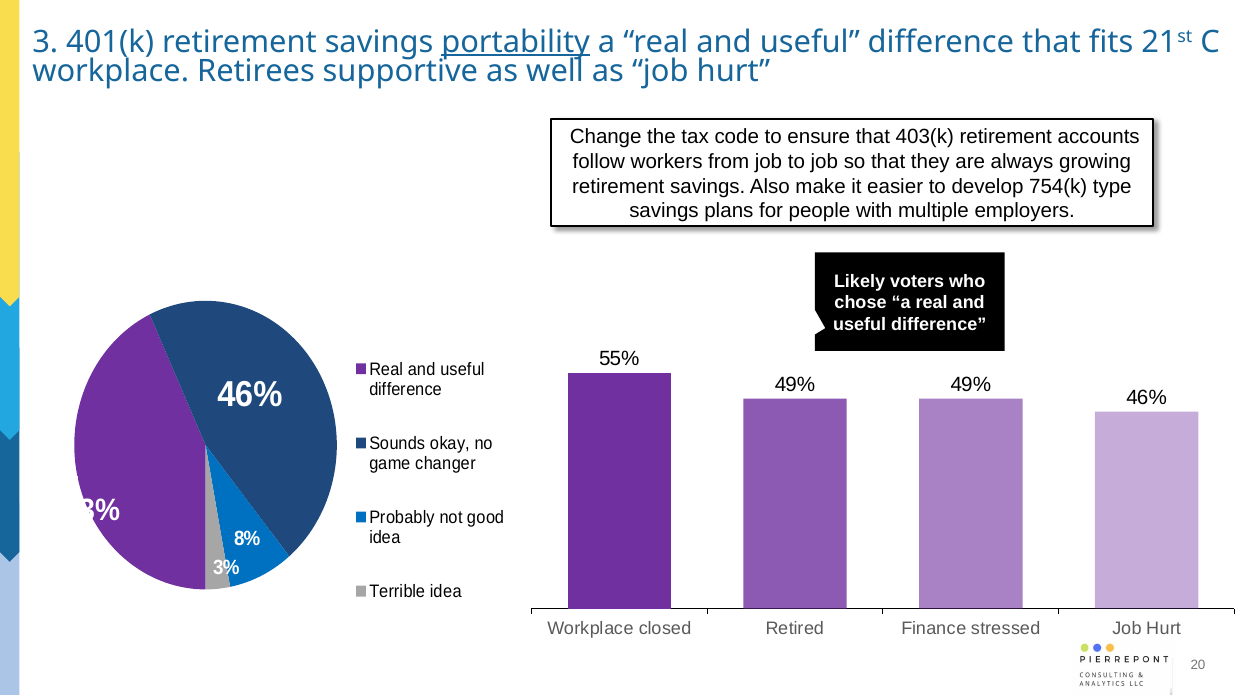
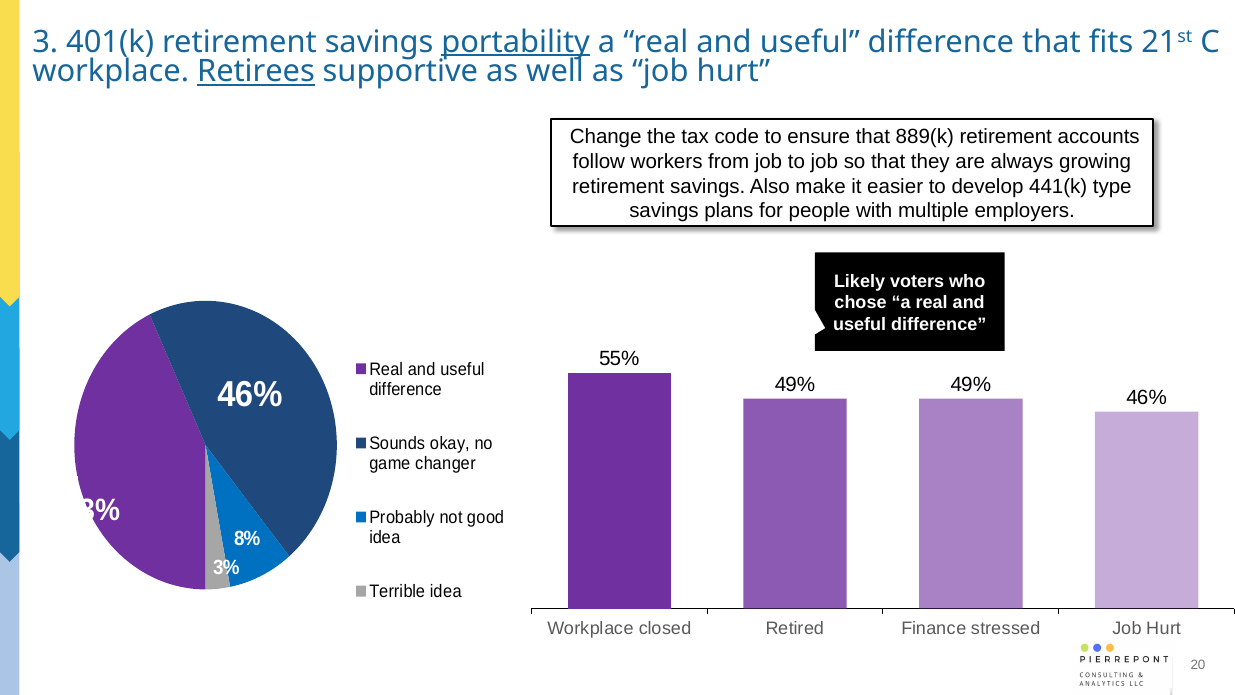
Retirees underline: none -> present (256, 71)
403(k: 403(k -> 889(k (925, 137)
754(k: 754(k -> 441(k (1058, 186)
